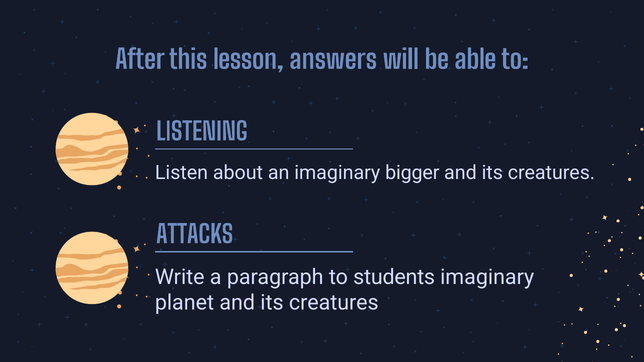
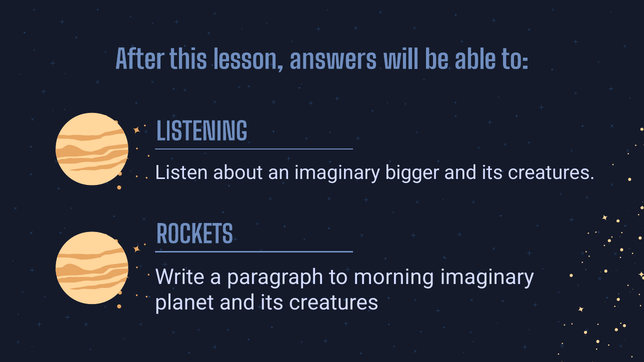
ATTACKS: ATTACKS -> ROCKETS (195, 235)
students: students -> morning (394, 277)
